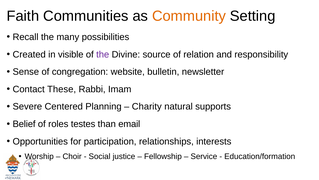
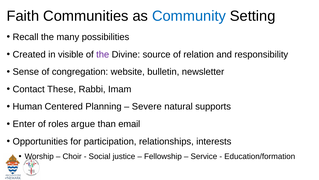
Community colour: orange -> blue (189, 16)
Severe: Severe -> Human (27, 106)
Charity: Charity -> Severe (147, 106)
Belief: Belief -> Enter (24, 124)
testes: testes -> argue (83, 124)
